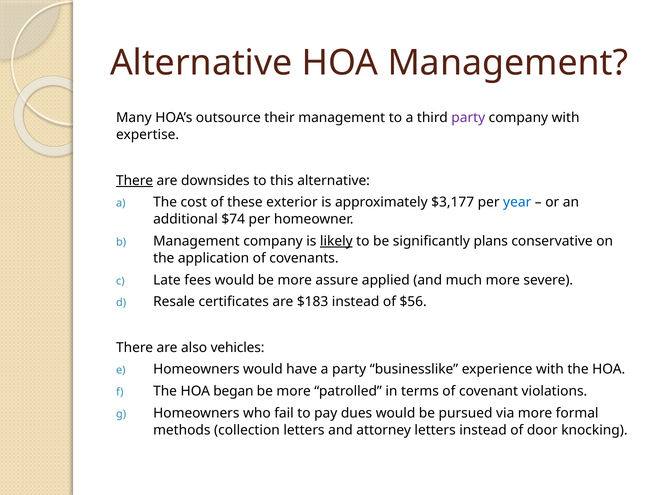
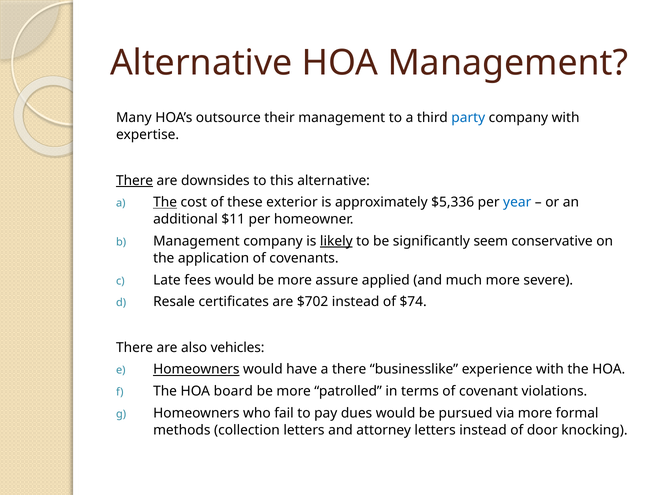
party colour: purple -> blue (468, 118)
The underline: none -> present (165, 202)
$3,177: $3,177 -> $5,336 (453, 202)
$74: $74 -> $11 (233, 219)
plans: plans -> seem (491, 241)
$183: $183 -> $702 (313, 302)
$56: $56 -> $74 (413, 302)
Homeowners underline: none -> present (196, 369)
a party: party -> there (349, 369)
began: began -> board (233, 391)
